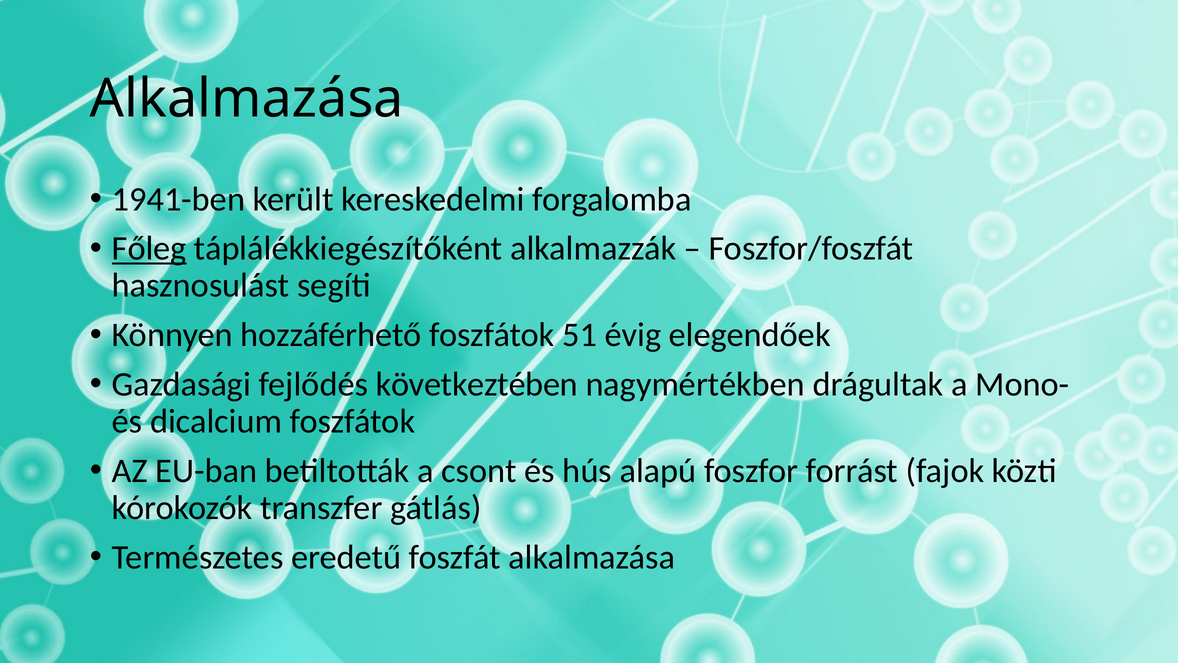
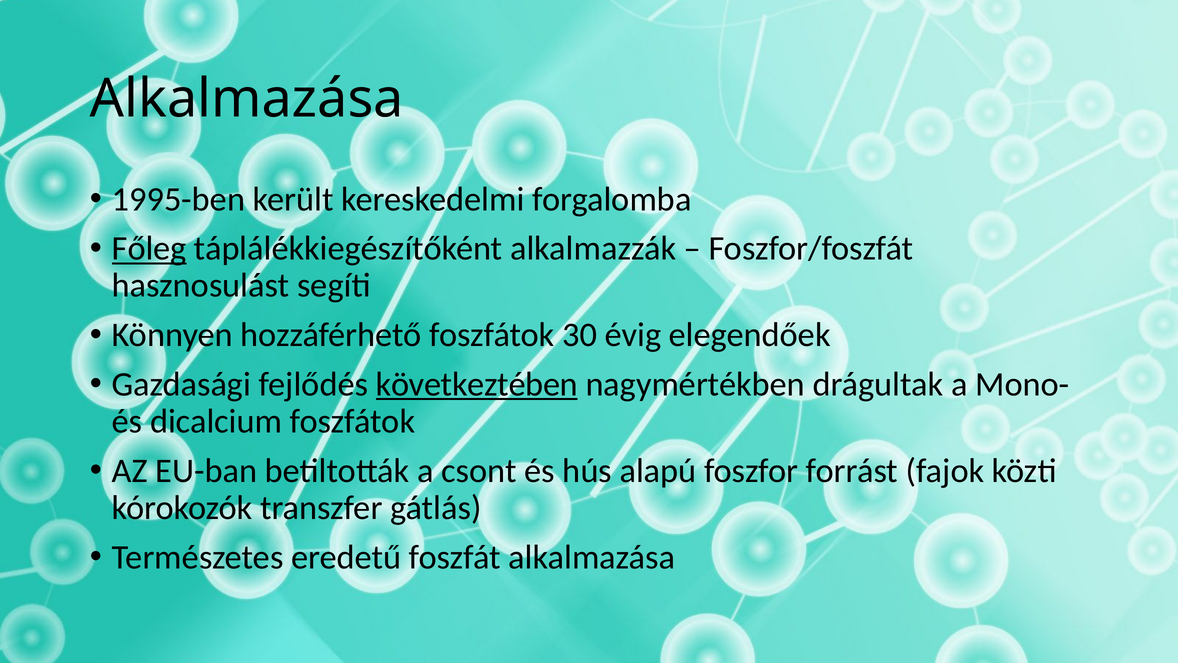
1941-ben: 1941-ben -> 1995-ben (178, 199)
51: 51 -> 30 (580, 335)
következtében underline: none -> present (477, 384)
